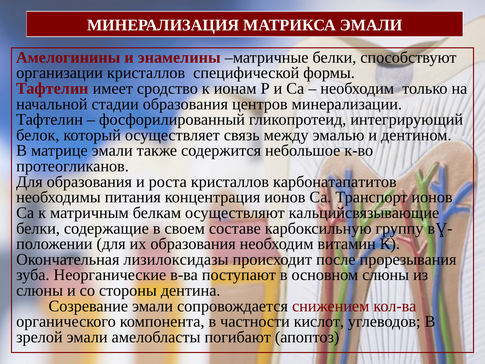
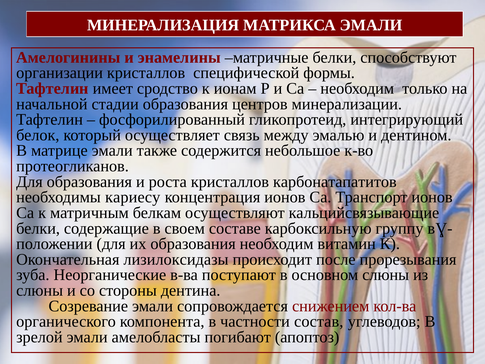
питания: питания -> кариесу (133, 197)
кислот: кислот -> состав (319, 321)
